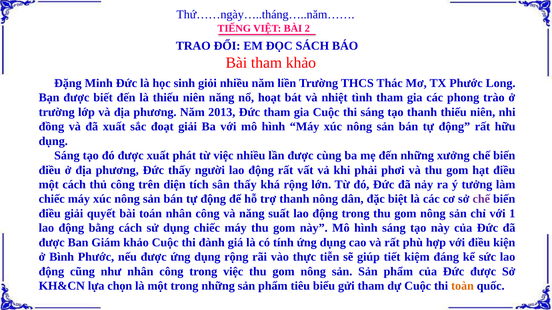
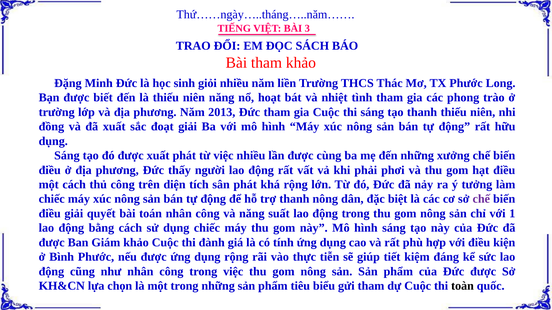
2: 2 -> 3 (307, 28)
sân thấy: thấy -> phát (245, 185)
toàn colour: orange -> black (462, 286)
